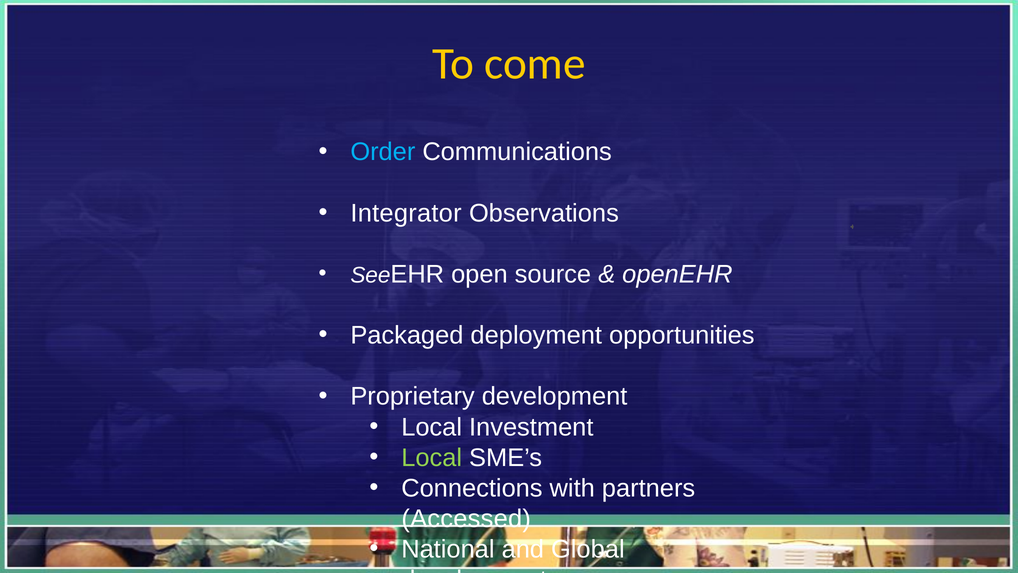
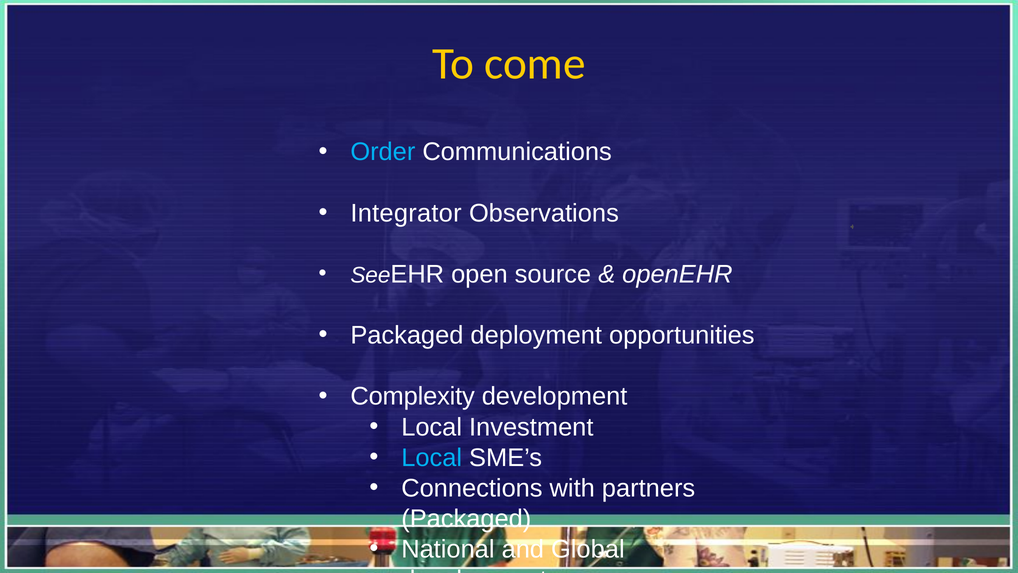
Proprietary: Proprietary -> Complexity (413, 396)
Local colour: light green -> light blue (432, 457)
Accessed: Accessed -> Packaged (466, 518)
